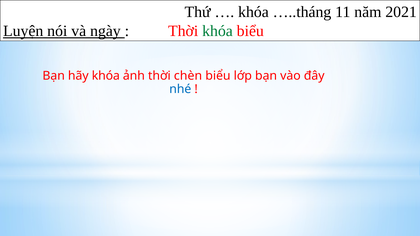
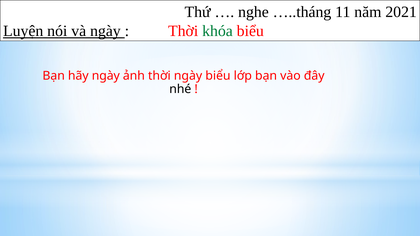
khóa: khóa -> nghe (253, 12)
hãy khóa: khóa -> ngày (106, 76)
thời chèn: chèn -> ngày (188, 76)
nhé colour: blue -> black (180, 89)
